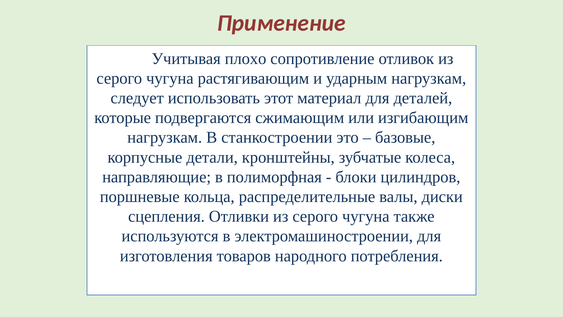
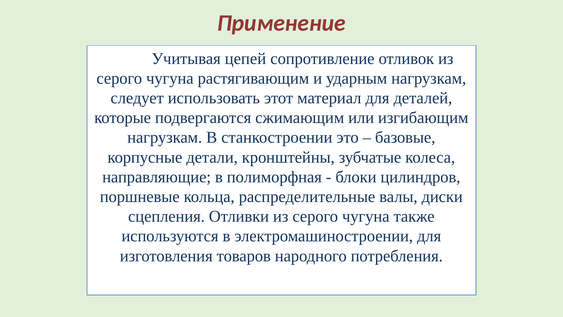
плохо: плохо -> цепей (245, 59)
